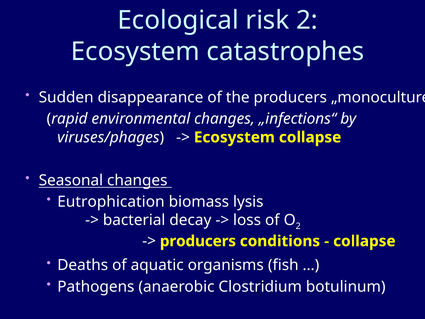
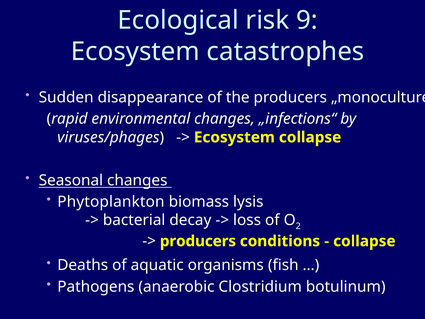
risk 2: 2 -> 9 (307, 20)
Eutrophication: Eutrophication -> Phytoplankton (111, 202)
